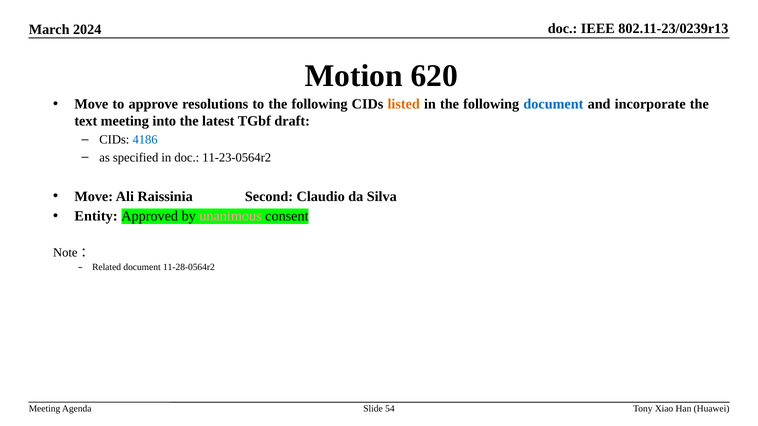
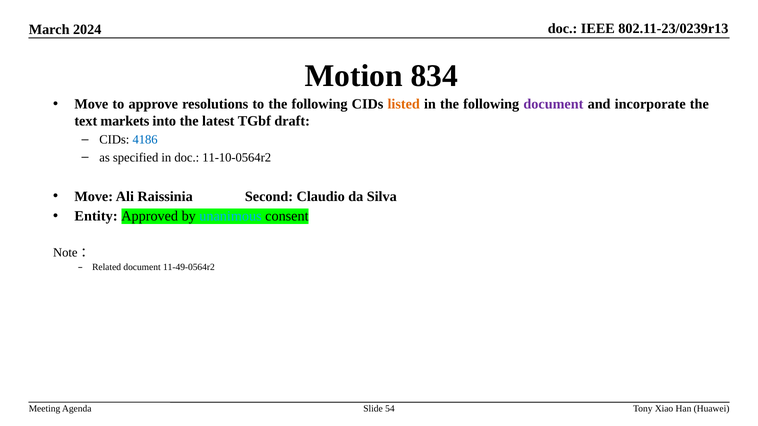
620: 620 -> 834 (434, 76)
document colour: blue -> purple (553, 104)
text meeting: meeting -> markets (125, 121)
11-23-0564r2: 11-23-0564r2 -> 11-10-0564r2 (237, 158)
unanimous colour: pink -> light blue (231, 216)
11-28-0564r2: 11-28-0564r2 -> 11-49-0564r2 (189, 268)
